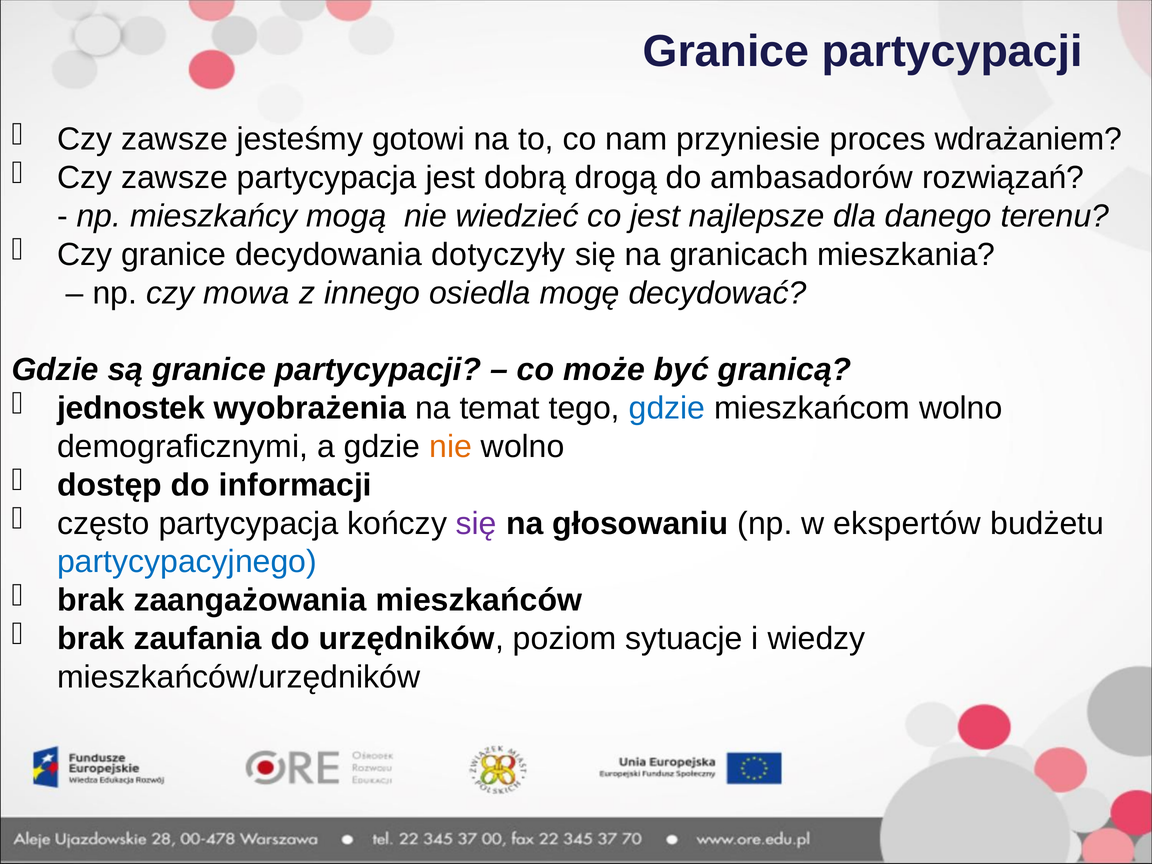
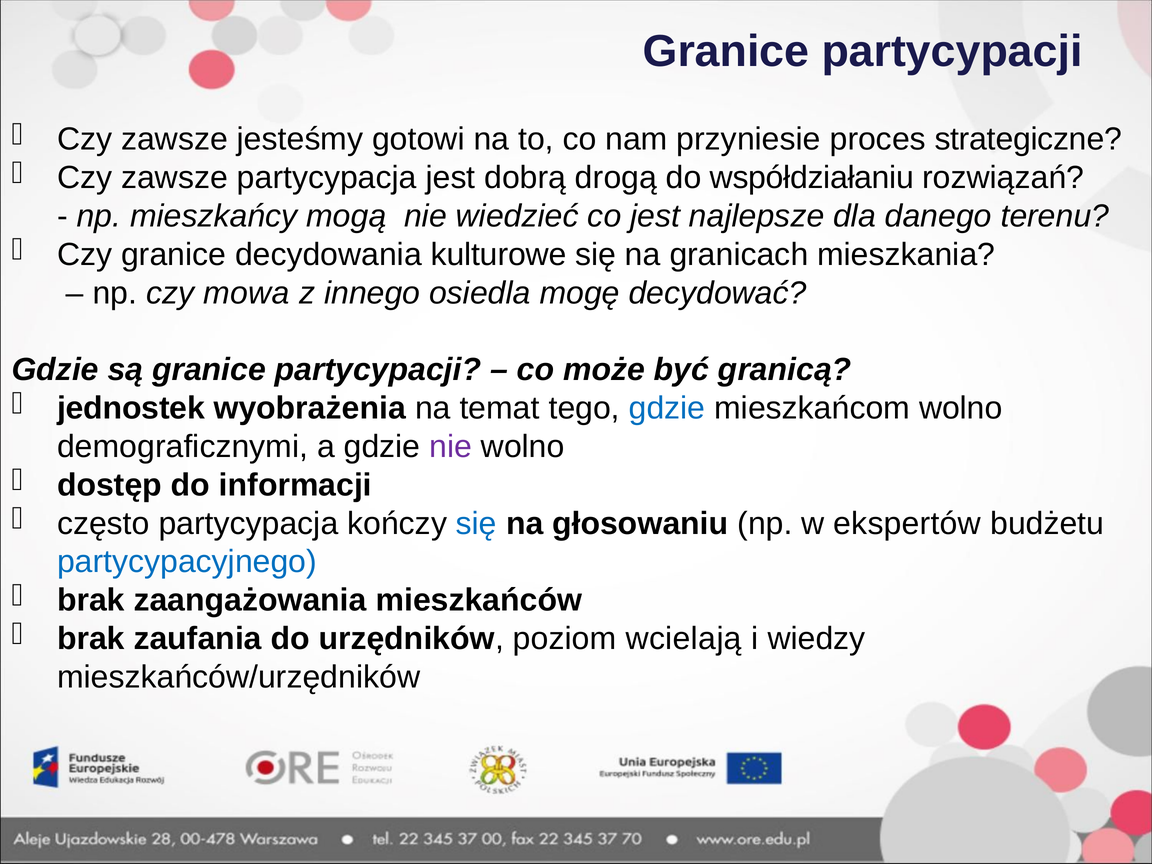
wdrażaniem: wdrażaniem -> strategiczne (1028, 139)
ambasadorów: ambasadorów -> współdziałaniu (812, 178)
dotyczyły: dotyczyły -> kulturowe (499, 255)
nie colour: orange -> purple (451, 447)
się colour: purple -> blue (476, 523)
sytuacje: sytuacje -> wcielają (684, 639)
